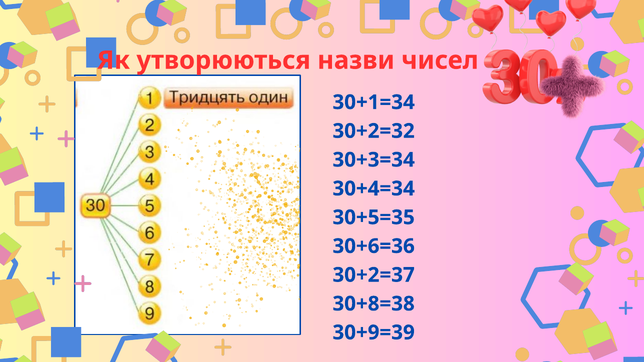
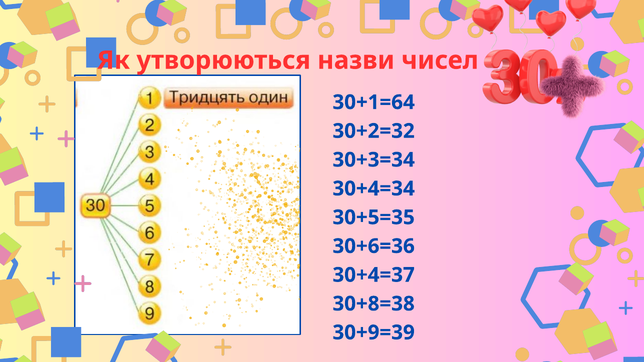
30+1=34: 30+1=34 -> 30+1=64 (374, 102)
30+2=37: 30+2=37 -> 30+4=37 (374, 275)
